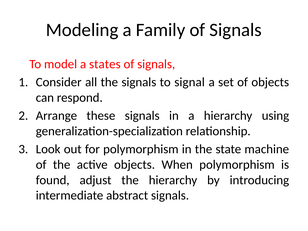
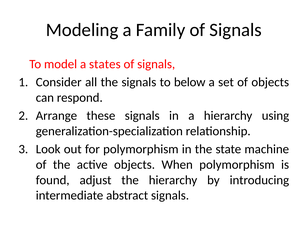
signal: signal -> below (190, 82)
